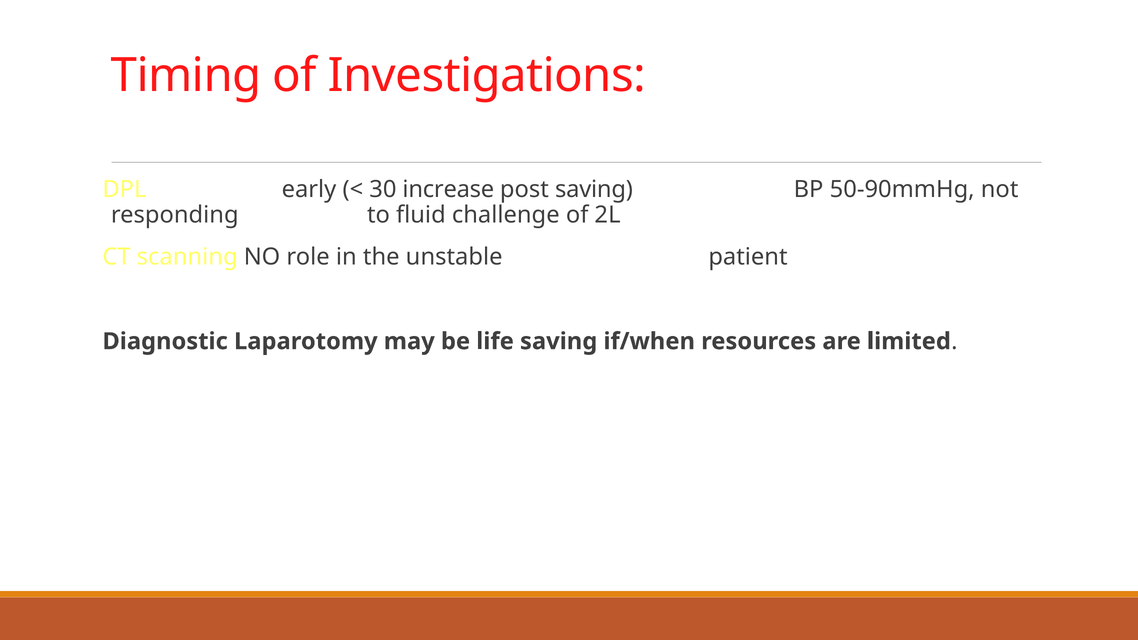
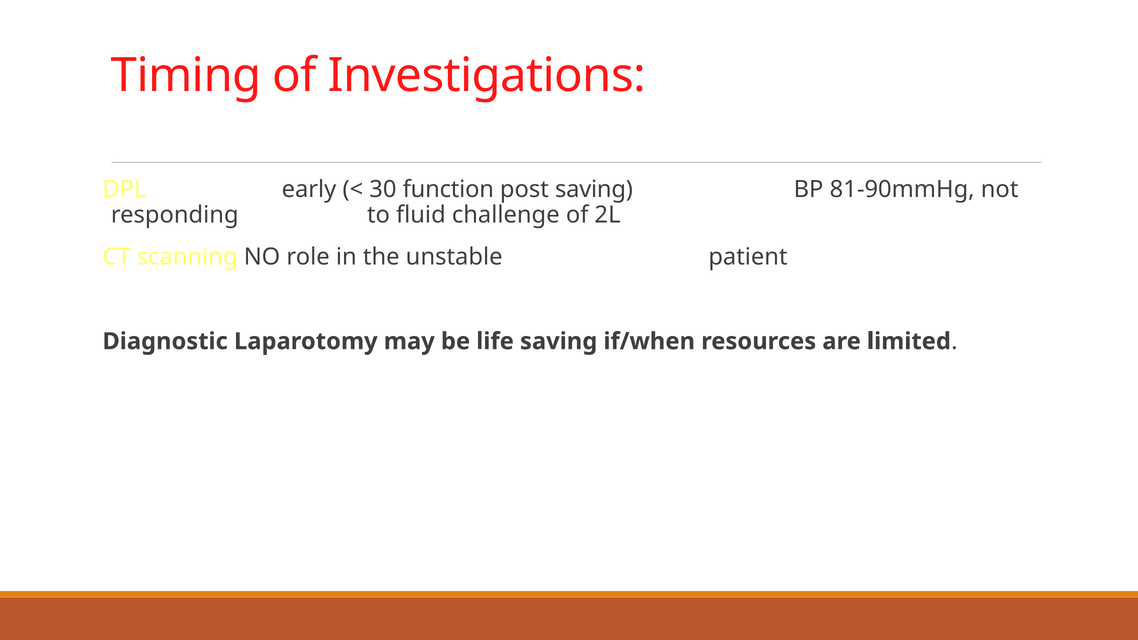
increase: increase -> function (448, 189)
50-90mmHg: 50-90mmHg -> 81-90mmHg (902, 189)
